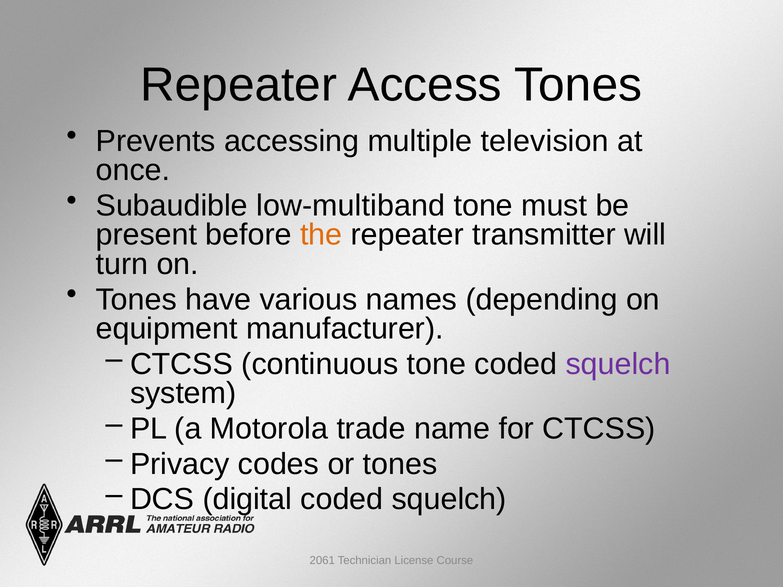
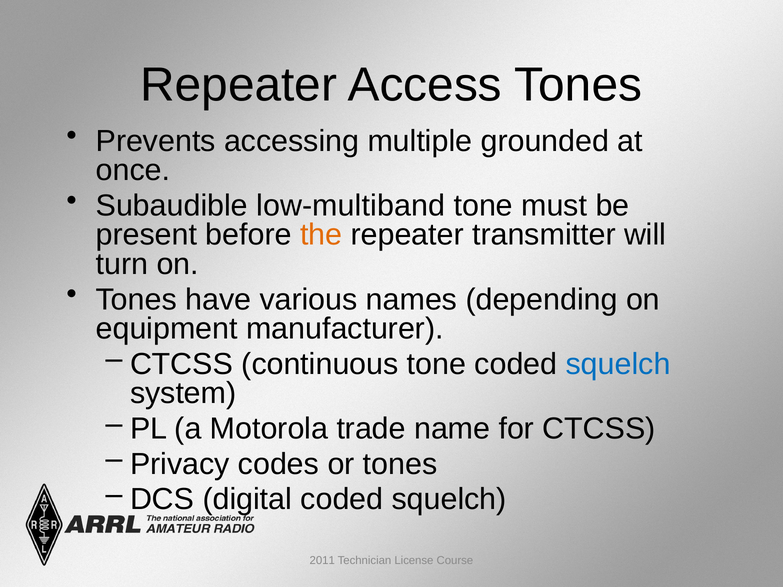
television: television -> grounded (545, 141)
squelch colour: purple -> blue (618, 364)
2061: 2061 -> 2011 (322, 561)
